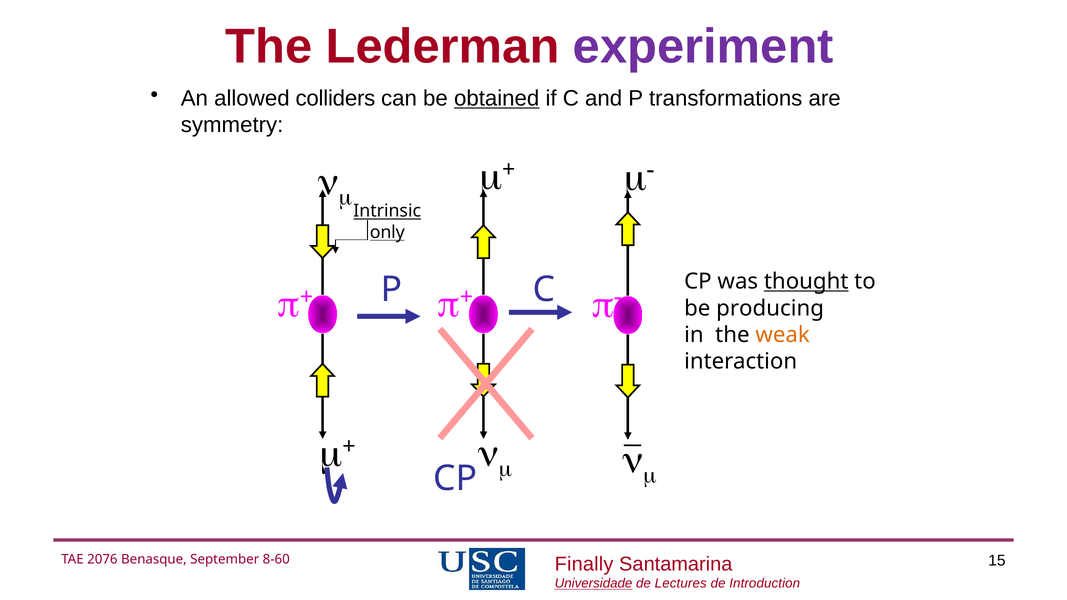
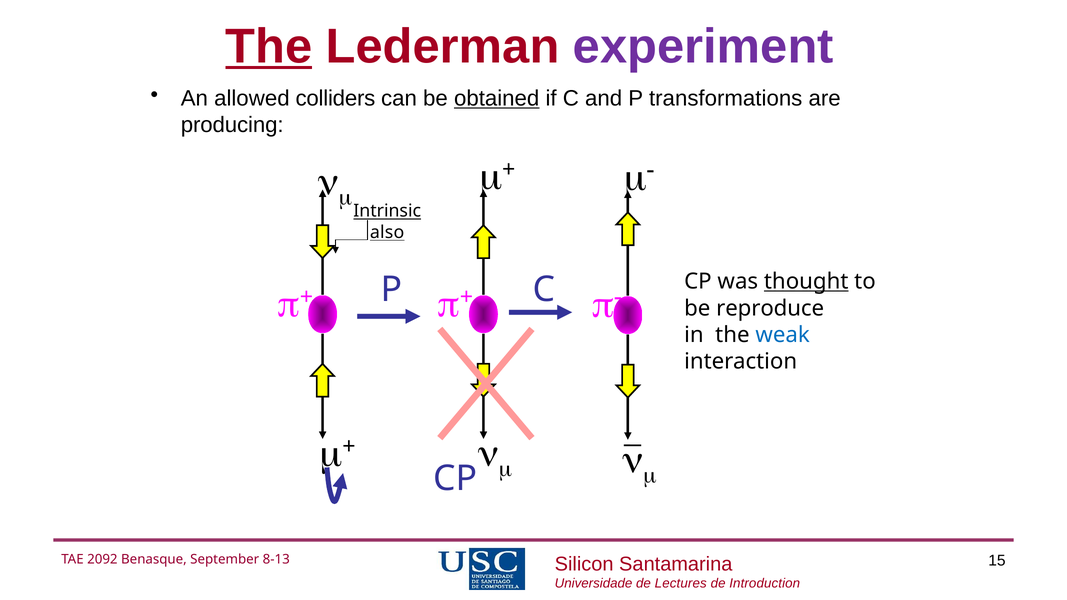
The underline: none -> present (269, 47)
symmetry: symmetry -> producing (232, 125)
only: only -> also (387, 232)
producing: producing -> reproduce (770, 308)
weak colour: orange -> blue (783, 335)
Finally: Finally -> Silicon (584, 564)
2076: 2076 -> 2092 (102, 559)
8-60: 8-60 -> 8-13 (276, 559)
Universidade underline: present -> none (594, 584)
